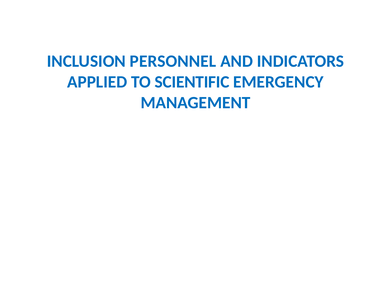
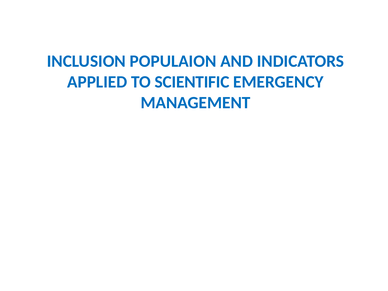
PERSONNEL: PERSONNEL -> POPULAION (173, 61)
